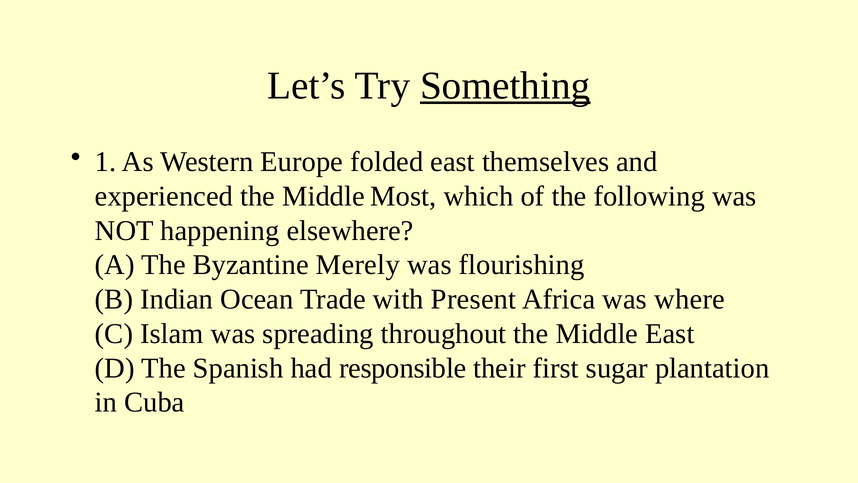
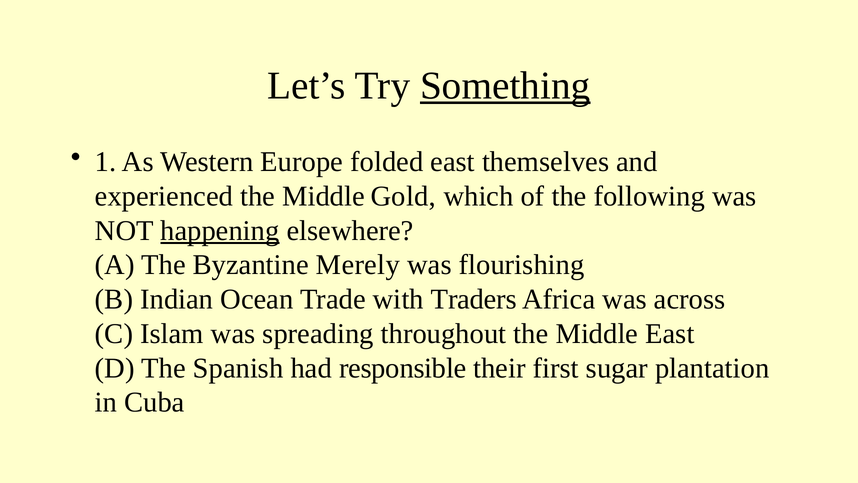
Most: Most -> Gold (403, 196)
happening underline: none -> present (220, 230)
Present: Present -> Traders (474, 299)
where: where -> across (690, 299)
